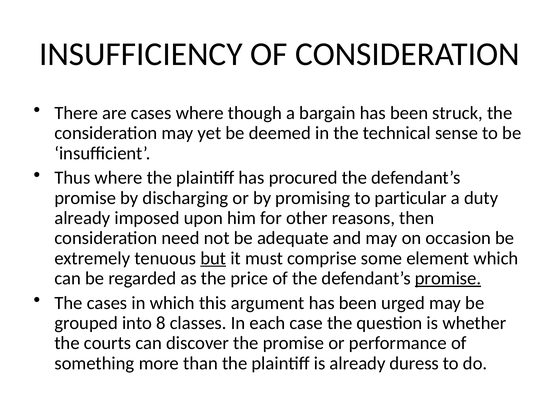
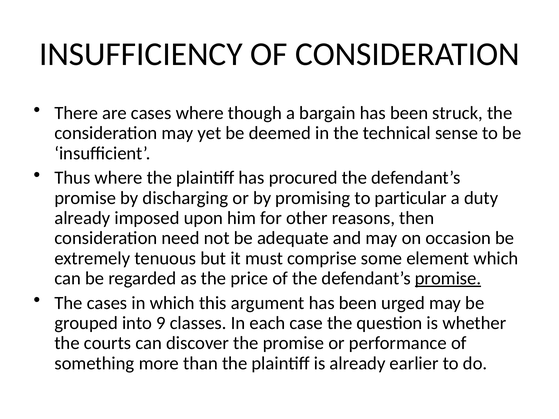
but underline: present -> none (213, 258)
8: 8 -> 9 (161, 323)
duress: duress -> earlier (414, 363)
